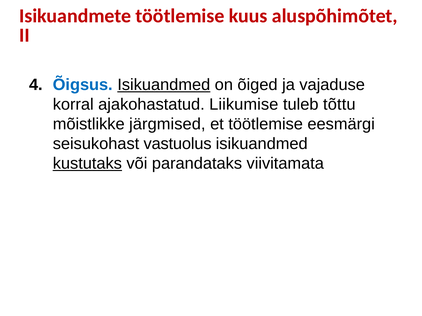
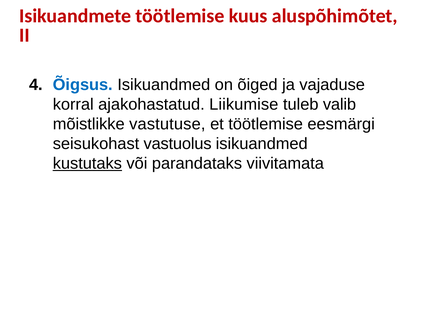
Isikuandmed underline: present -> none (164, 85)
tõttu: tõttu -> valib (339, 105)
järgmised: järgmised -> vastutuse (167, 124)
